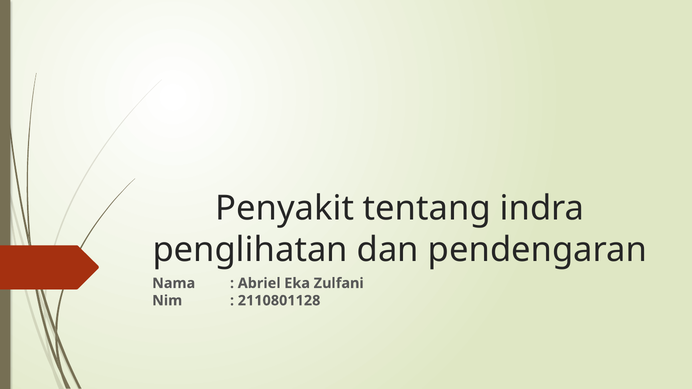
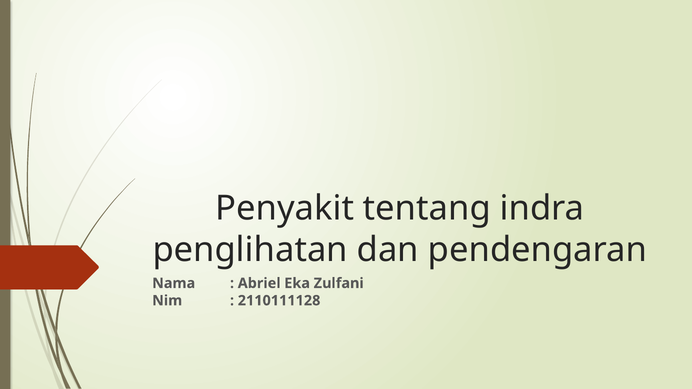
2110801128: 2110801128 -> 2110111128 (279, 301)
